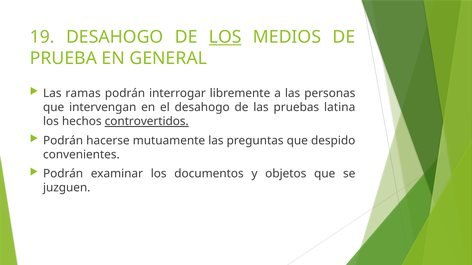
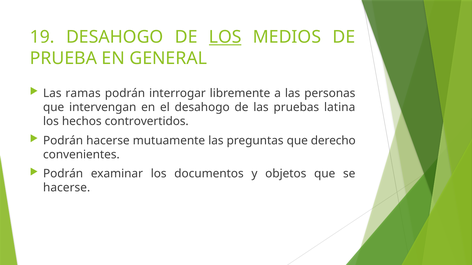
controvertidos underline: present -> none (147, 122)
despido: despido -> derecho (333, 141)
juzguen: juzguen -> hacerse (67, 188)
